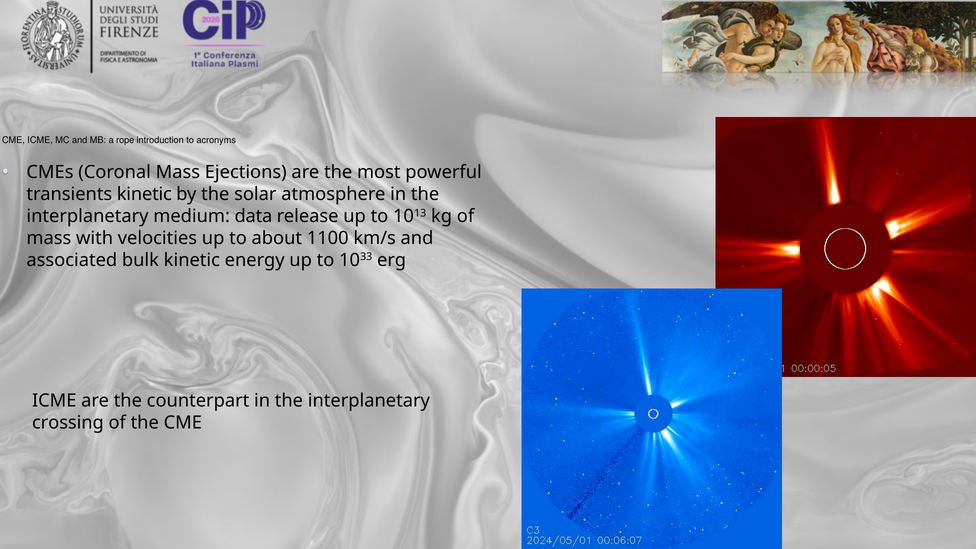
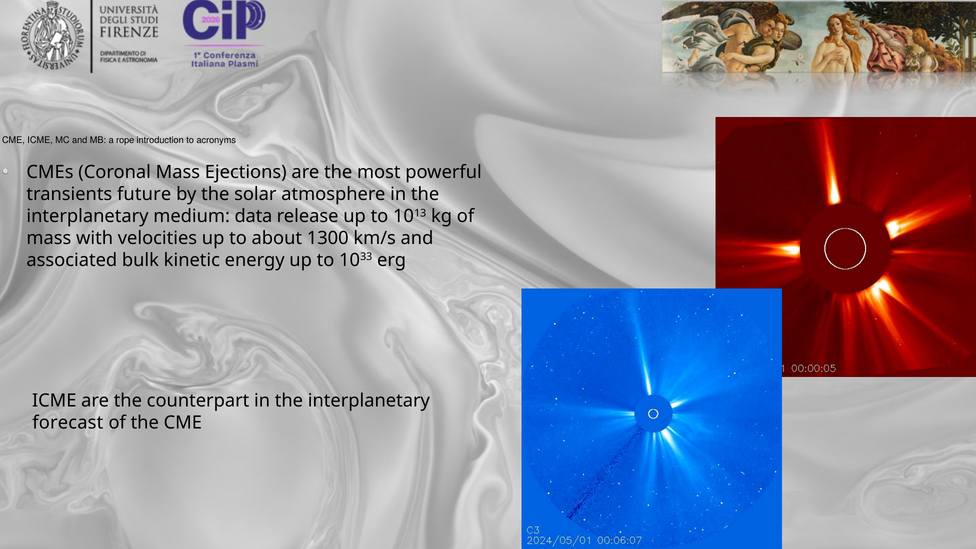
transients kinetic: kinetic -> future (144, 194)
1100: 1100 -> 1300 (328, 238)
crossing: crossing -> forecast (68, 423)
